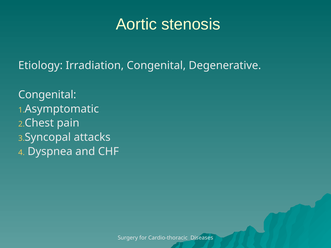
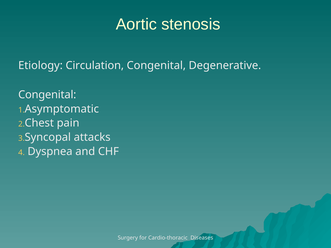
Irradiation: Irradiation -> Circulation (95, 65)
